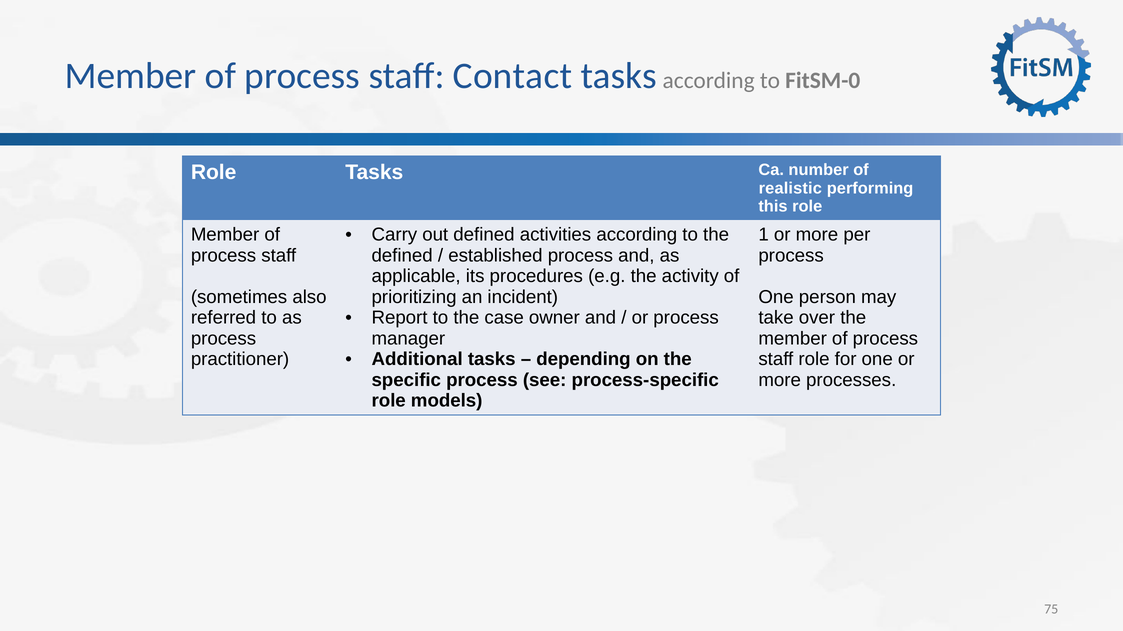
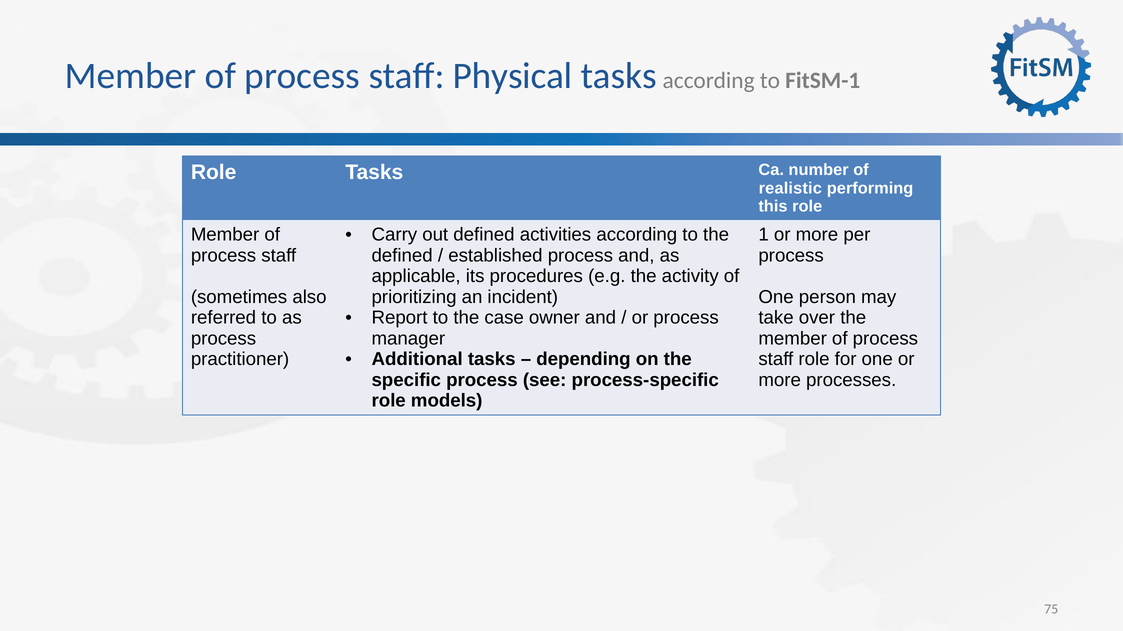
Contact: Contact -> Physical (513, 76)
FitSM-0: FitSM-0 -> FitSM-1 (823, 81)
